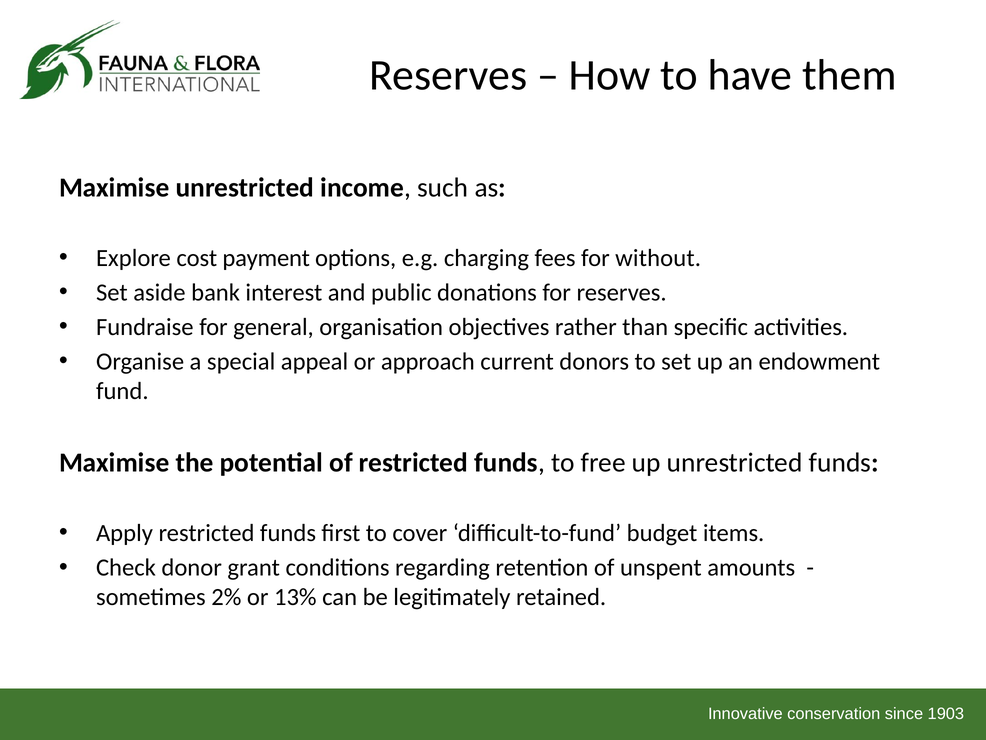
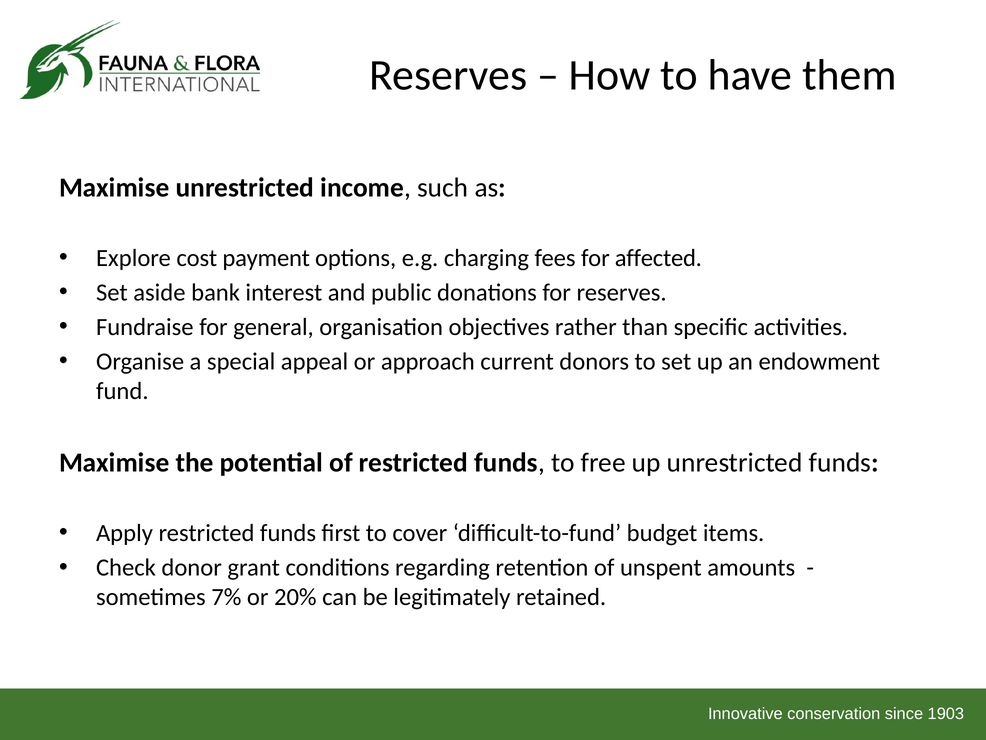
without: without -> affected (658, 258)
2%: 2% -> 7% (226, 597)
13%: 13% -> 20% (295, 597)
